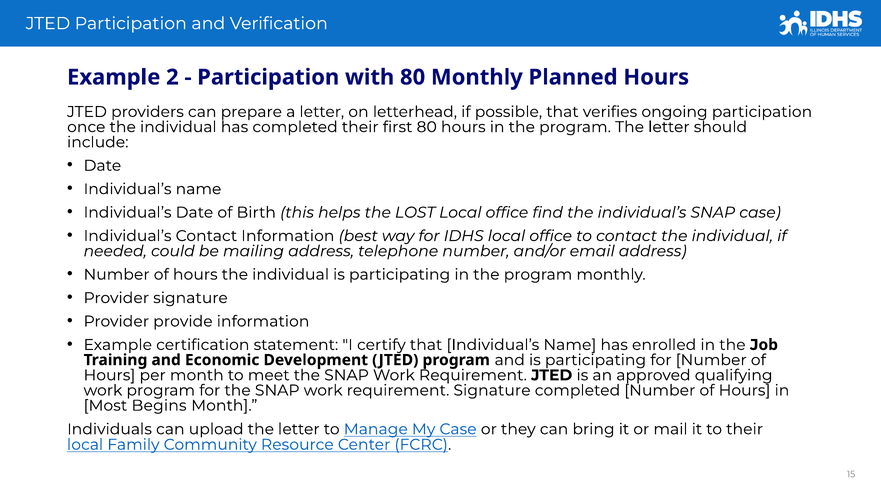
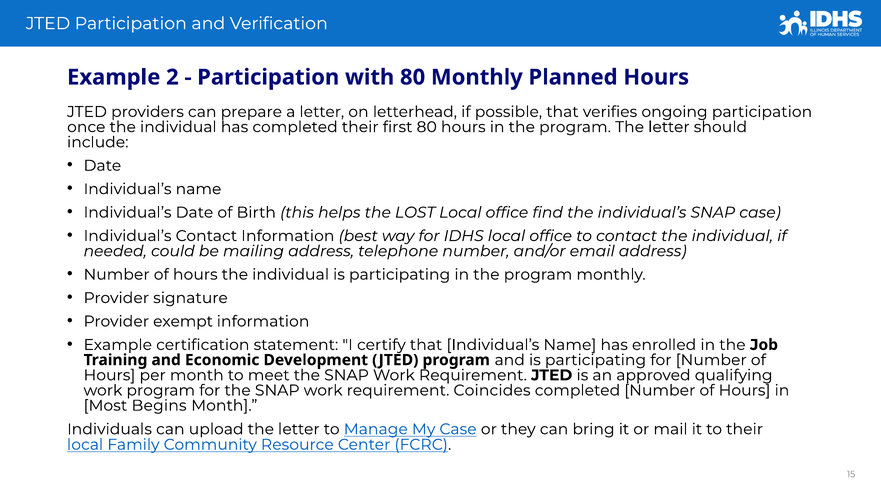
provide: provide -> exempt (183, 321)
requirement Signature: Signature -> Coincides (492, 390)
